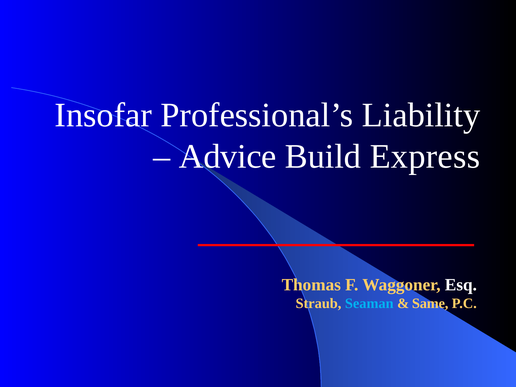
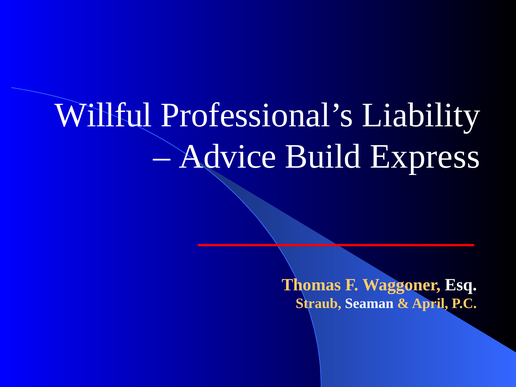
Insofar: Insofar -> Willful (103, 115)
Seaman colour: light blue -> white (369, 303)
Same: Same -> April (430, 303)
